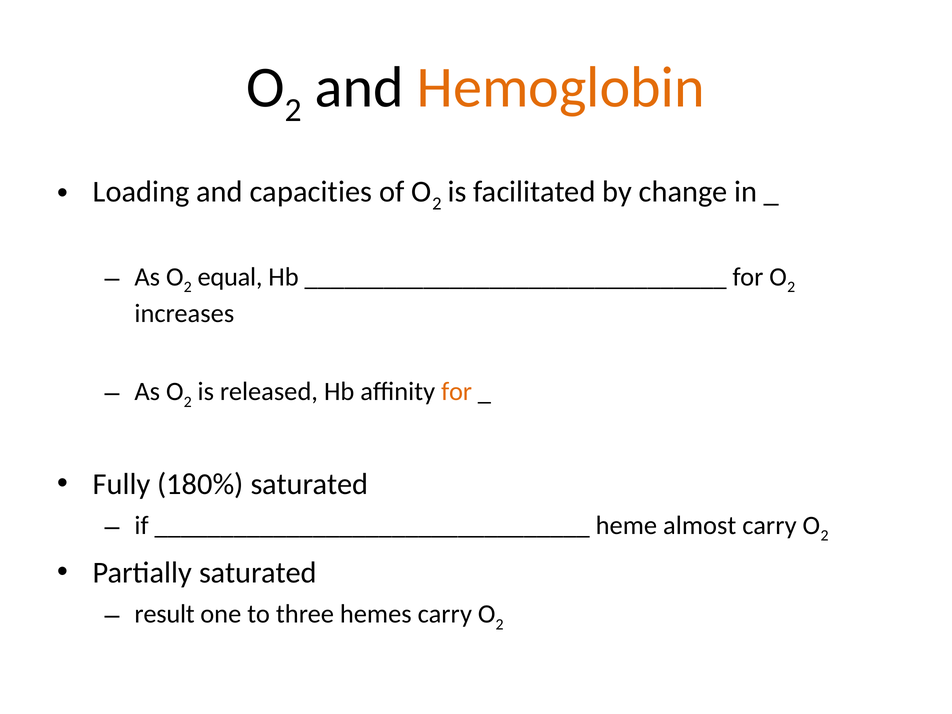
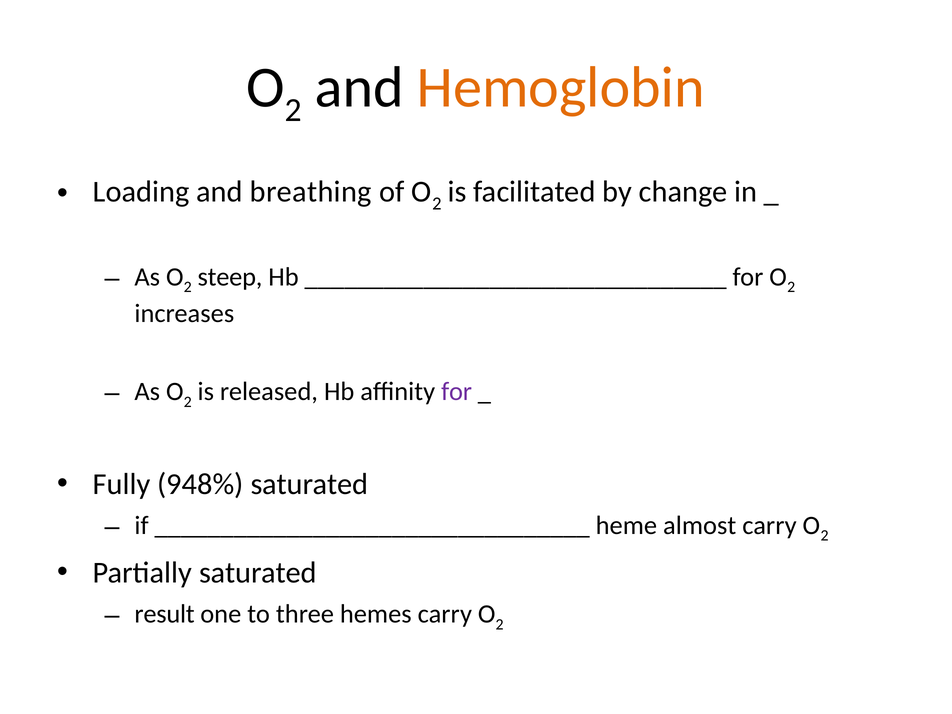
capacities: capacities -> breathing (311, 192)
equal: equal -> steep (230, 277)
for colour: orange -> purple (457, 392)
180%: 180% -> 948% (200, 484)
